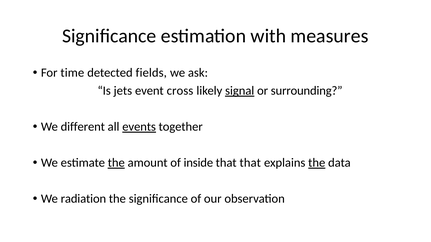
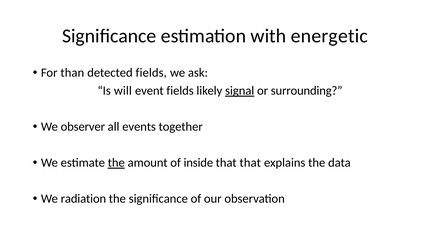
measures: measures -> energetic (329, 36)
time: time -> than (72, 73)
jets: jets -> will (123, 91)
event cross: cross -> fields (180, 91)
different: different -> observer (83, 127)
events underline: present -> none (139, 127)
the underline: present -> none (317, 163)
